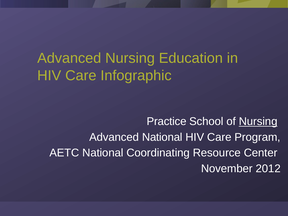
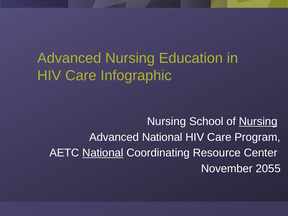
Practice: Practice -> Nursing (167, 121)
National underline: none -> present (103, 153)
2012: 2012 -> 2055 (268, 169)
